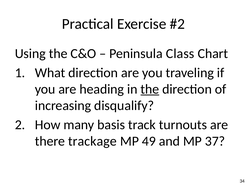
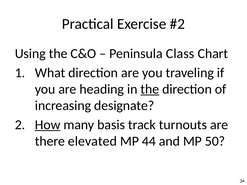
disqualify: disqualify -> designate (124, 106)
How underline: none -> present (48, 125)
trackage: trackage -> elevated (92, 141)
49: 49 -> 44 (149, 141)
37: 37 -> 50 (215, 141)
